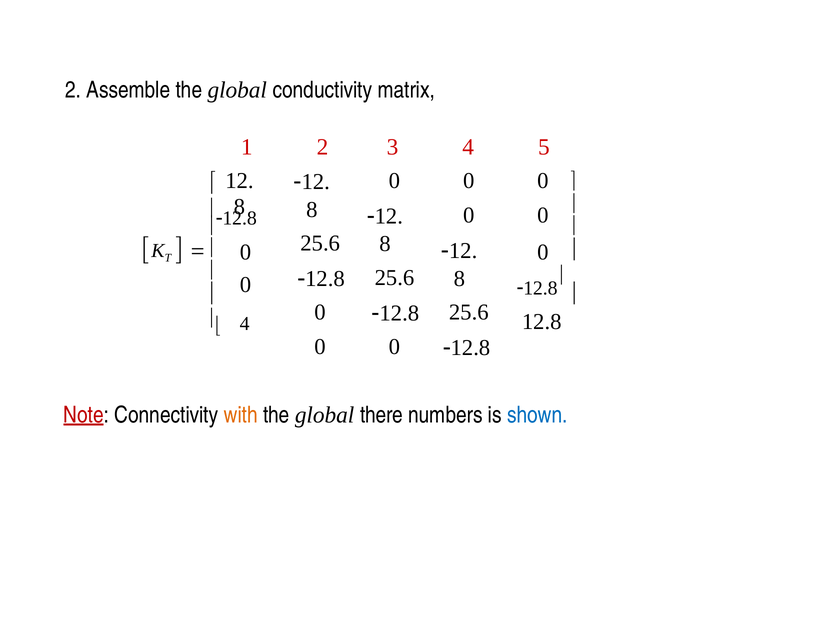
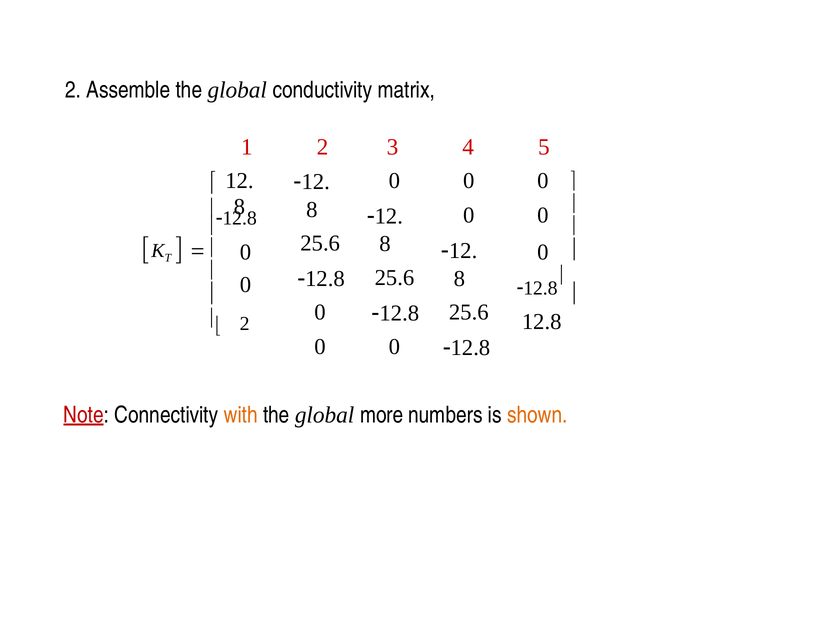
4: 4 -> 2 (245, 324)
there: there -> more (382, 415)
shown colour: blue -> orange (537, 415)
